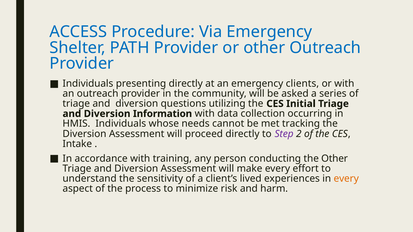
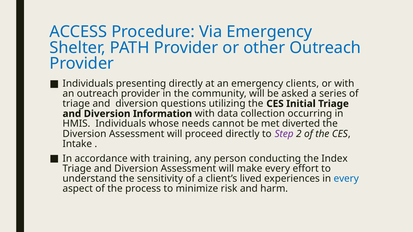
tracking: tracking -> diverted (301, 124)
the Other: Other -> Index (335, 159)
every colour: orange -> blue (346, 179)
